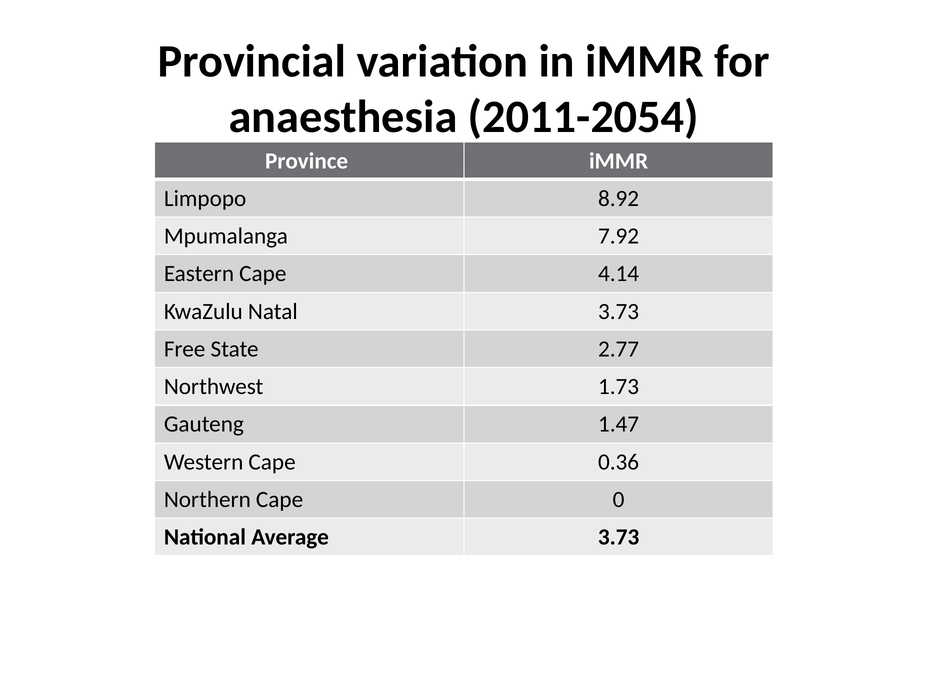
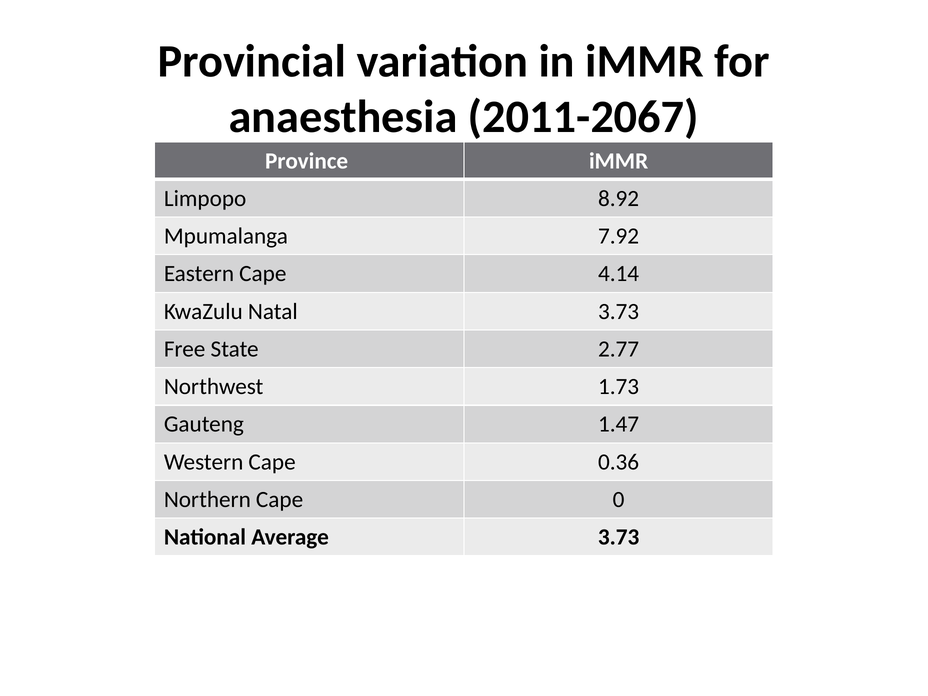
2011-2054: 2011-2054 -> 2011-2067 (583, 117)
